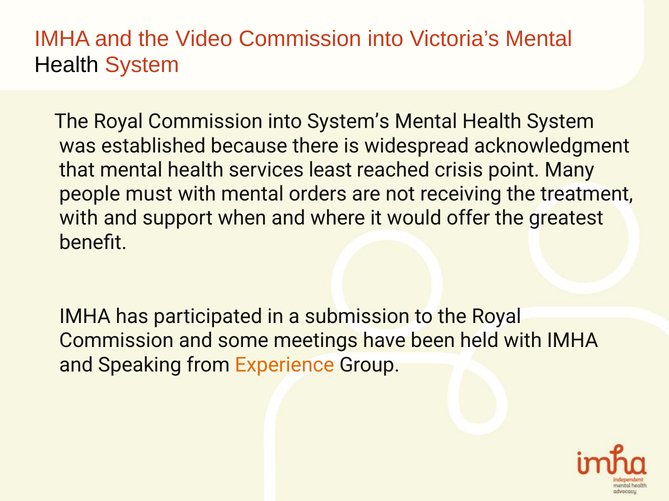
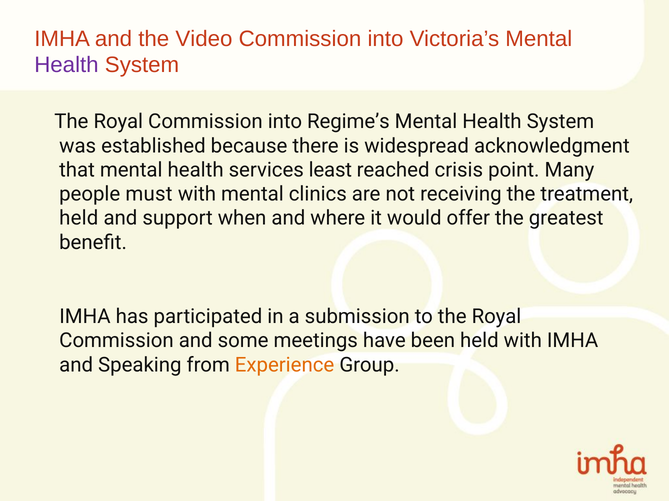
Health colour: black -> purple (66, 65)
System’s: System’s -> Regime’s (348, 122)
orders: orders -> clinics (318, 194)
with: with -> held (79, 219)
